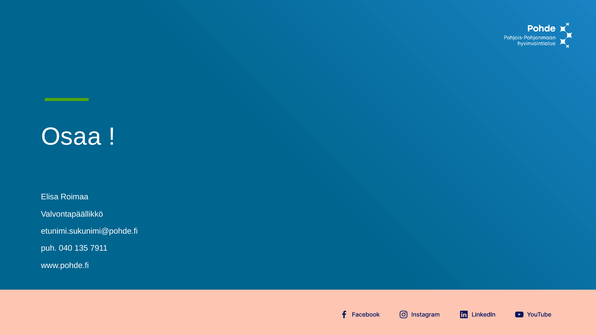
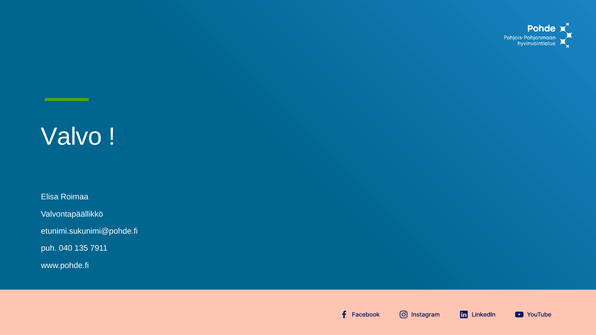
Osaa: Osaa -> Valvo (71, 137)
